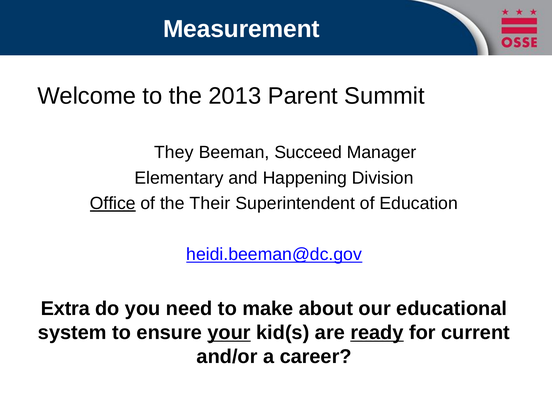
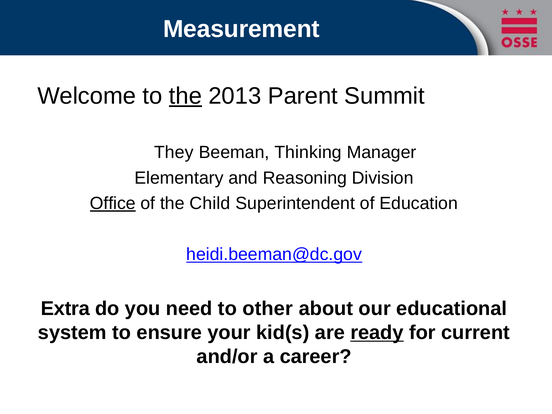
the underline: none -> present (185, 96)
Succeed: Succeed -> Thinking (308, 152)
Happening: Happening -> Reasoning (305, 178)
Their: Their -> Child (210, 203)
make: make -> other (268, 309)
your underline: present -> none (229, 333)
